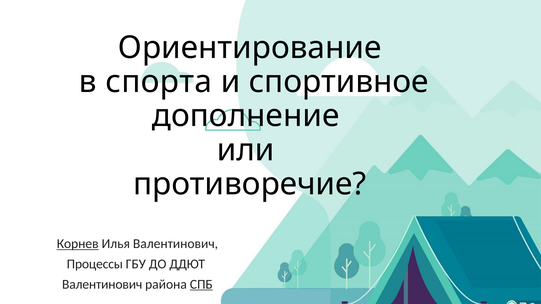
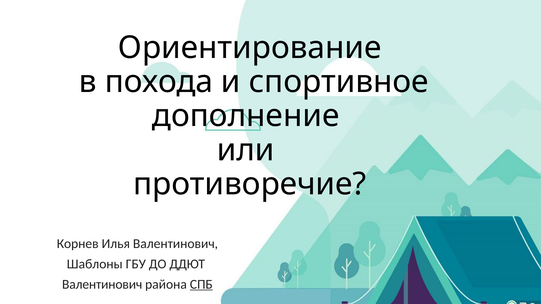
спорта: спорта -> похода (159, 82)
Корнев underline: present -> none (78, 244)
Процессы: Процессы -> Шаблоны (95, 264)
